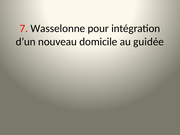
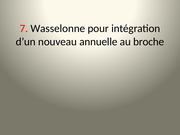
domicile: domicile -> annuelle (98, 42)
guidée: guidée -> broche (149, 42)
